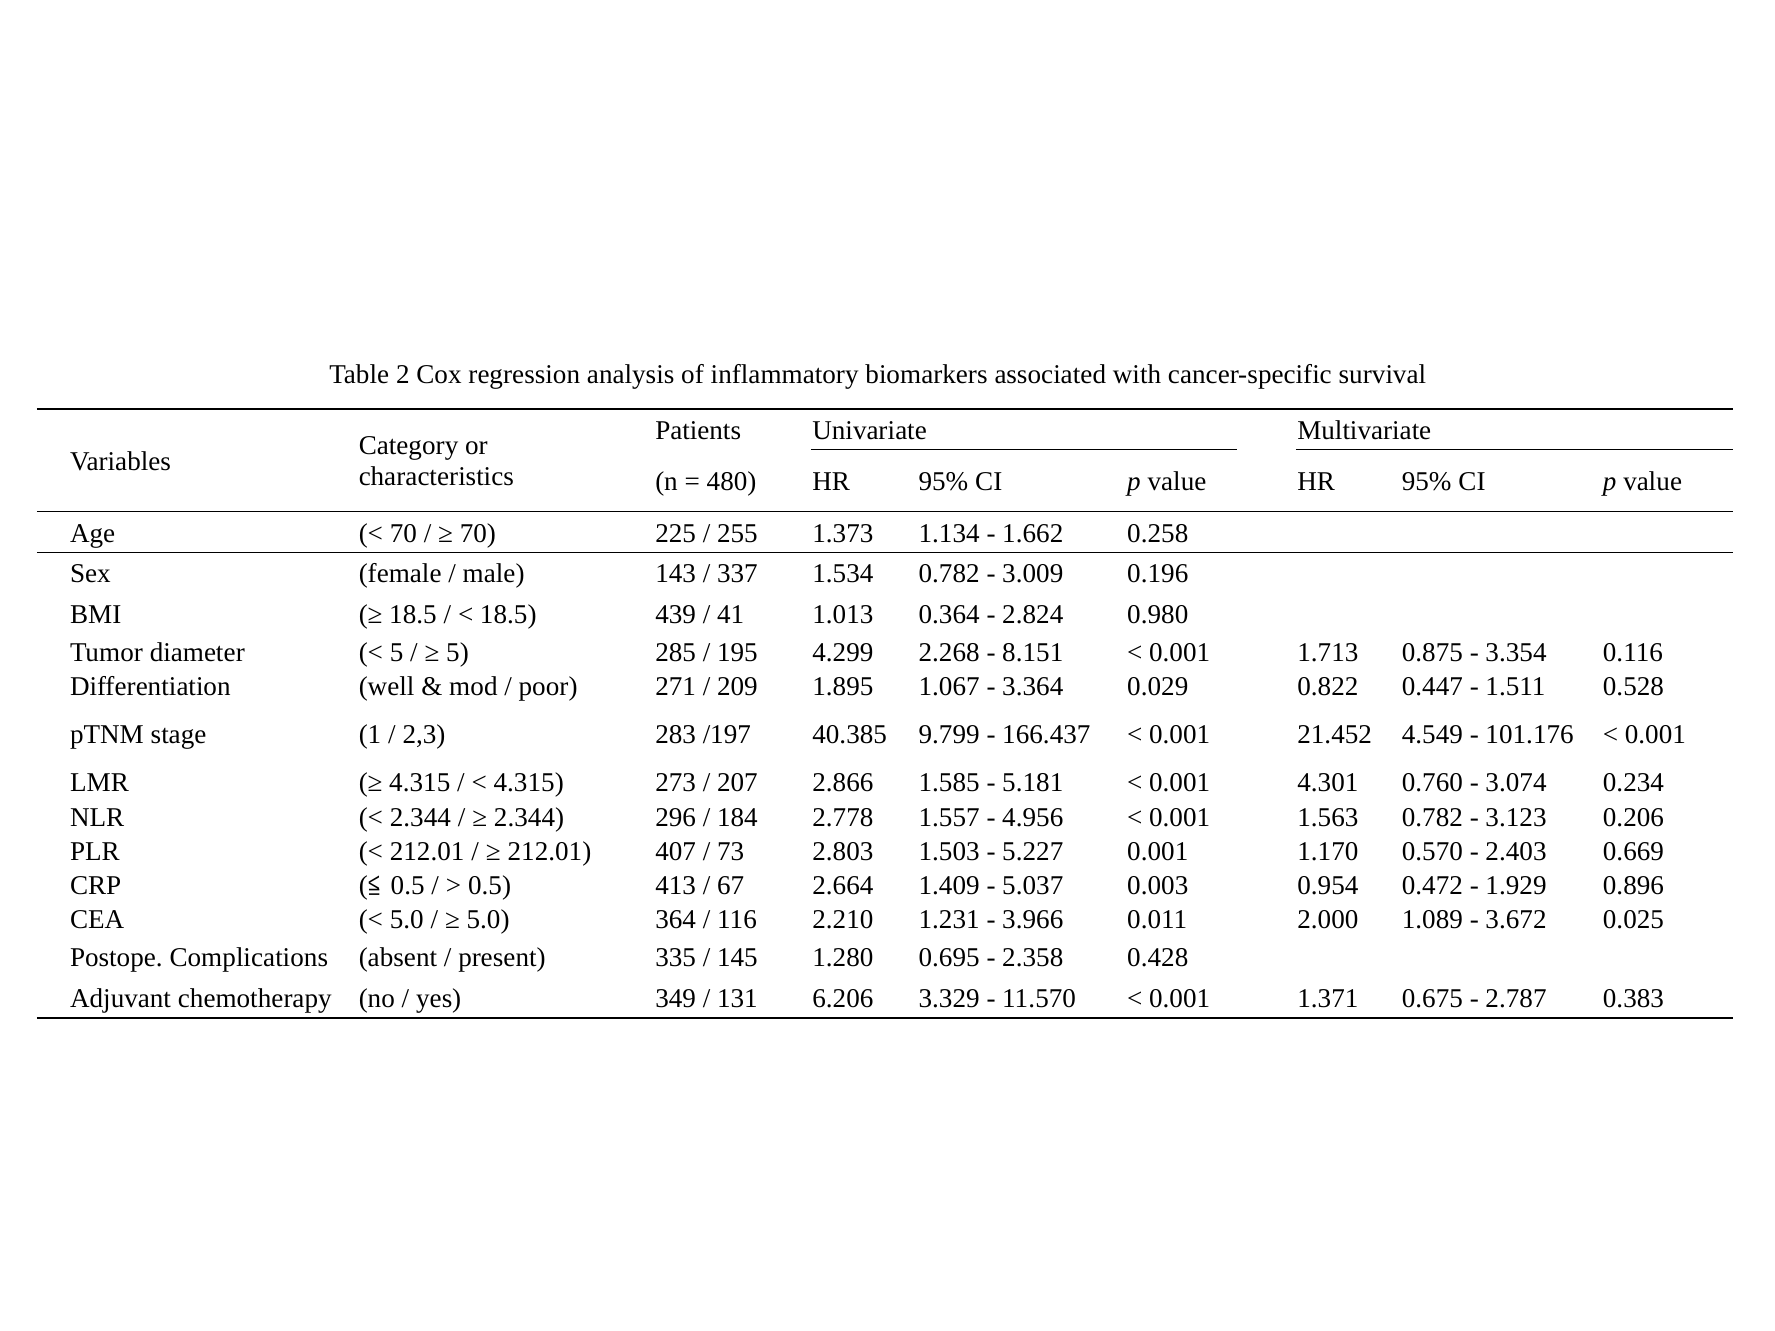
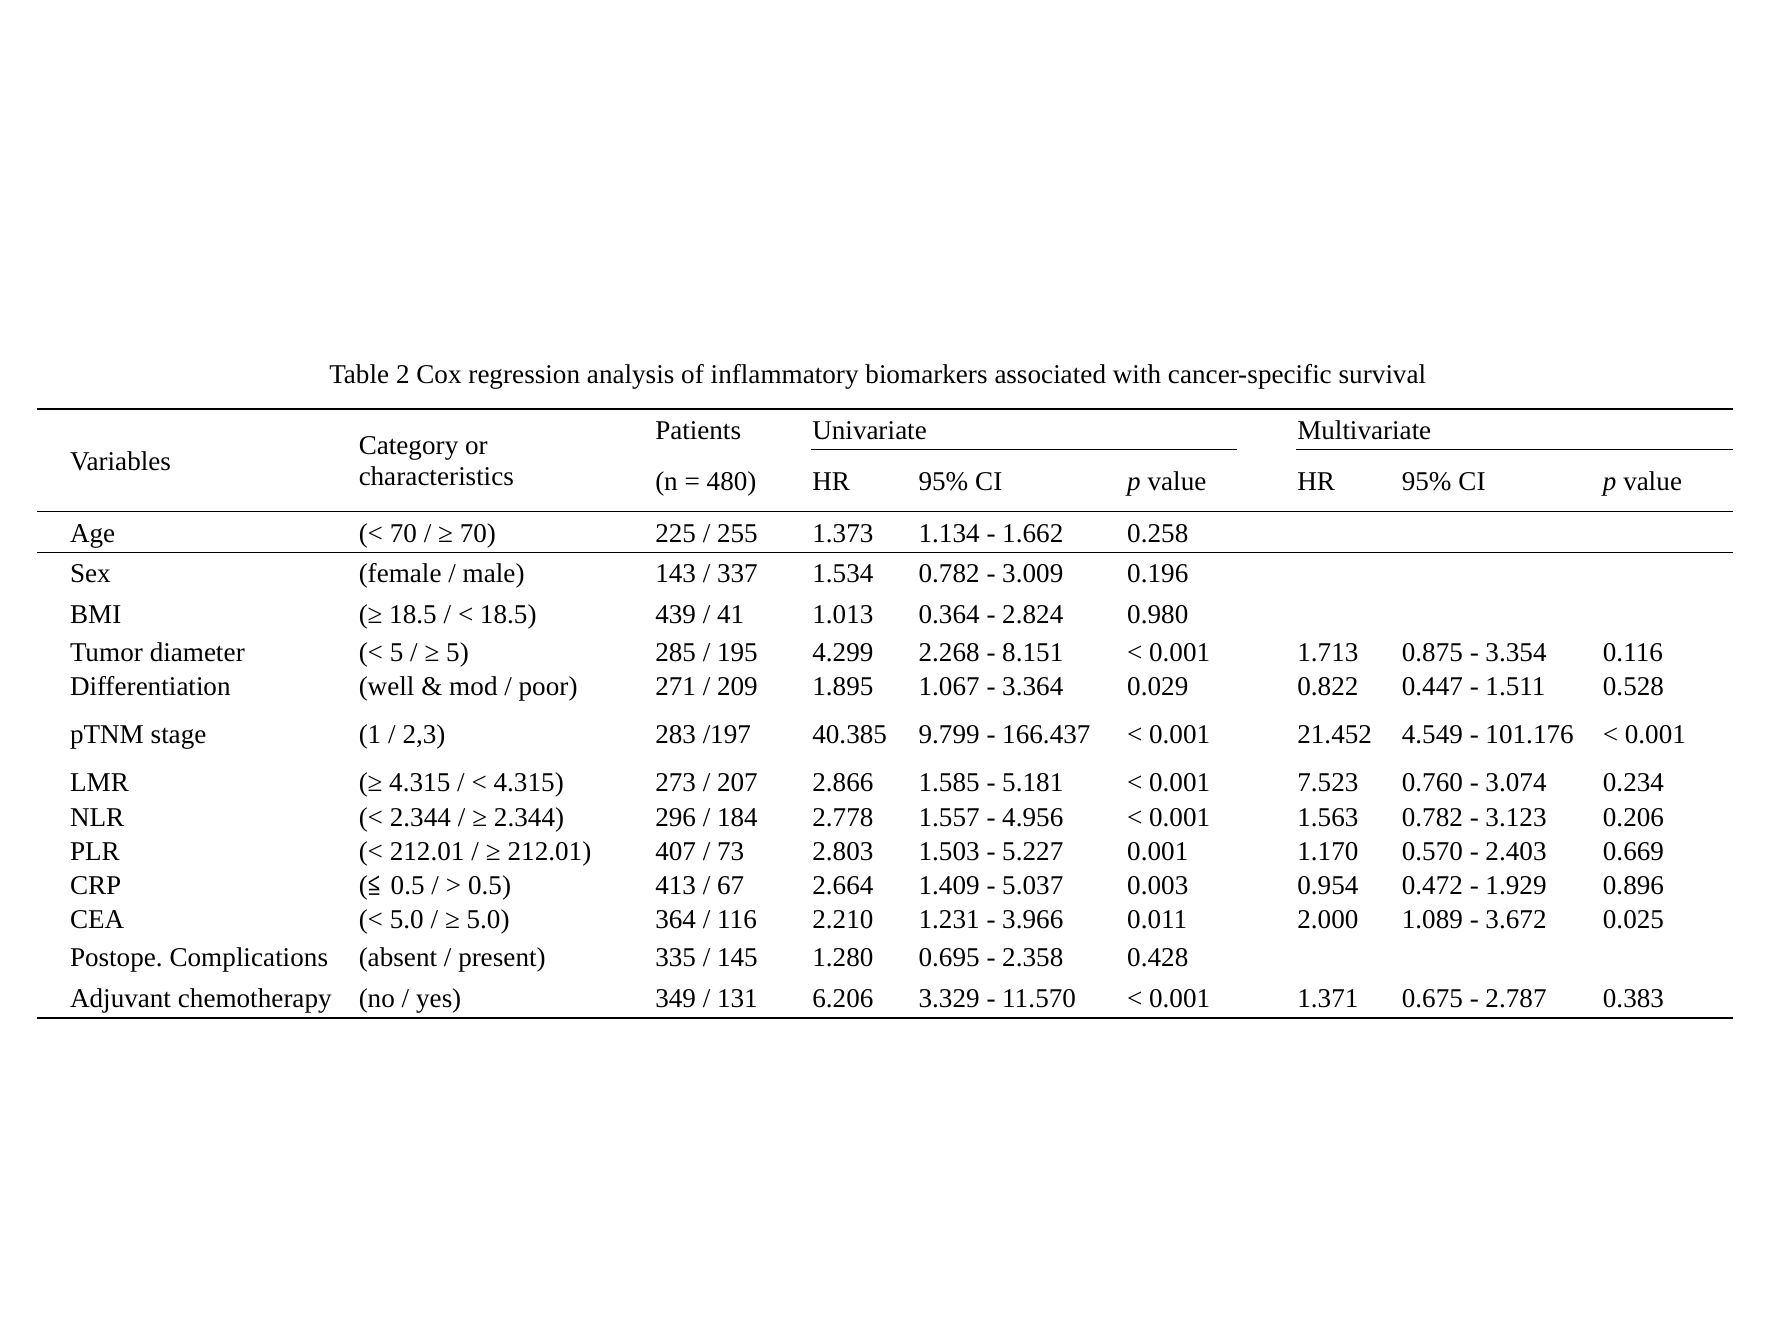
4.301: 4.301 -> 7.523 (1328, 783)
